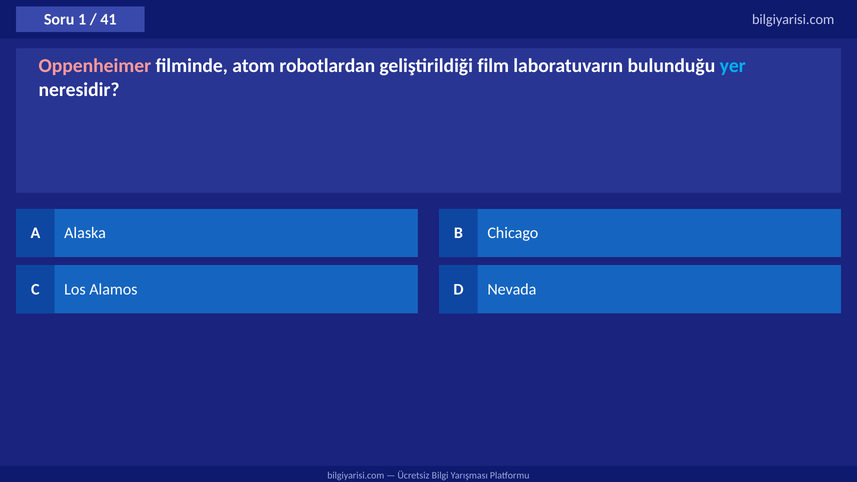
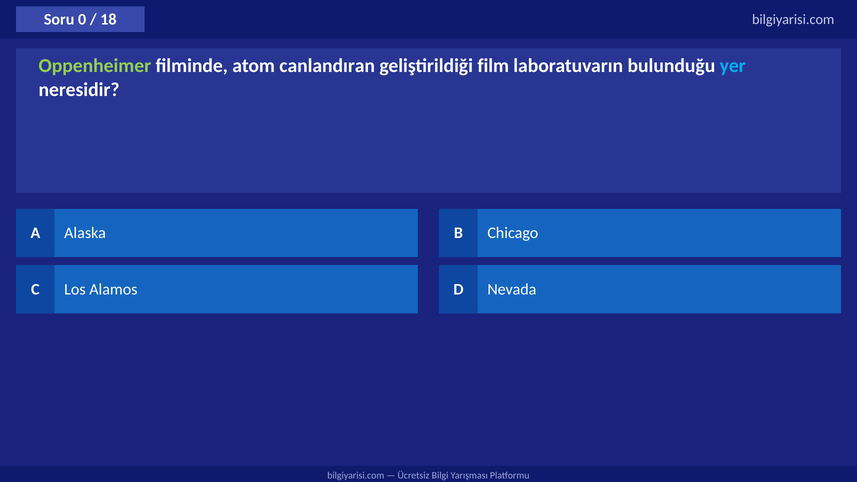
1: 1 -> 0 (82, 20)
41: 41 -> 18 (108, 20)
Oppenheimer colour: pink -> light green (95, 66)
robotlardan: robotlardan -> canlandıran (327, 66)
